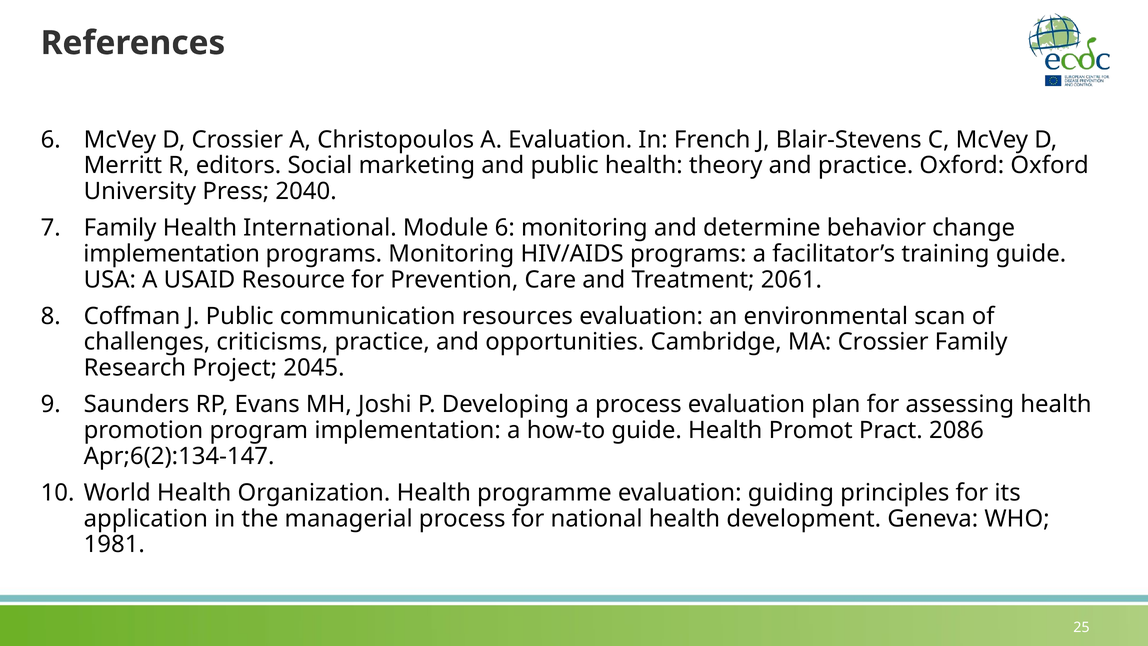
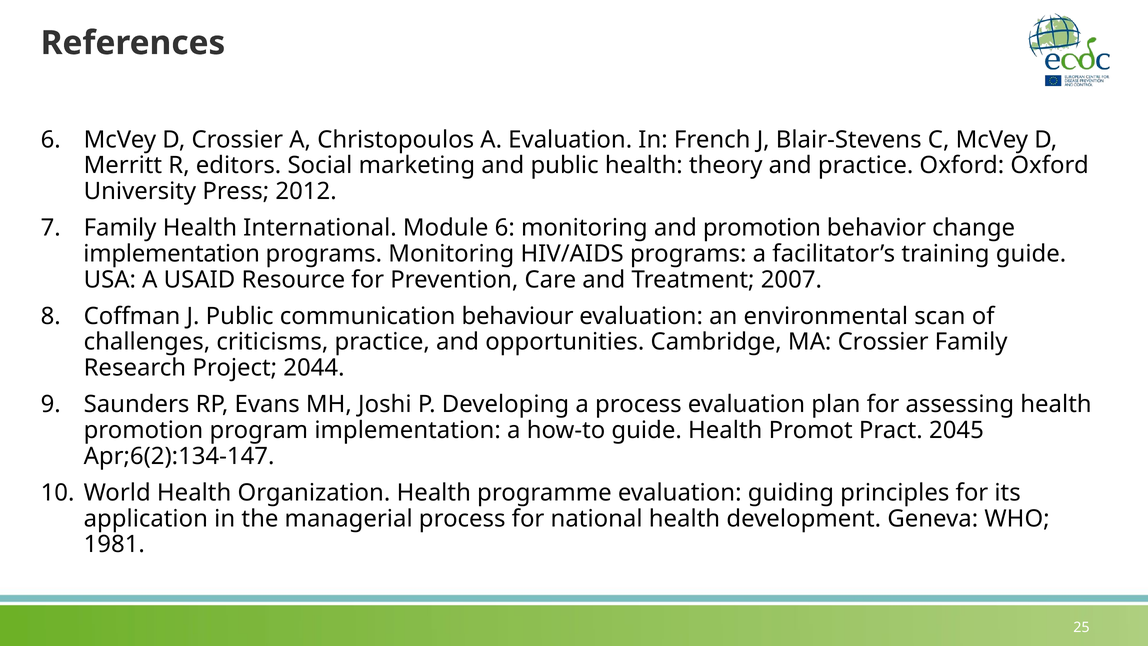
2040: 2040 -> 2012 (306, 191)
and determine: determine -> promotion (762, 228)
2061: 2061 -> 2007 (791, 280)
resources: resources -> behaviour (518, 316)
2045: 2045 -> 2044 (314, 368)
2086: 2086 -> 2045 (956, 430)
